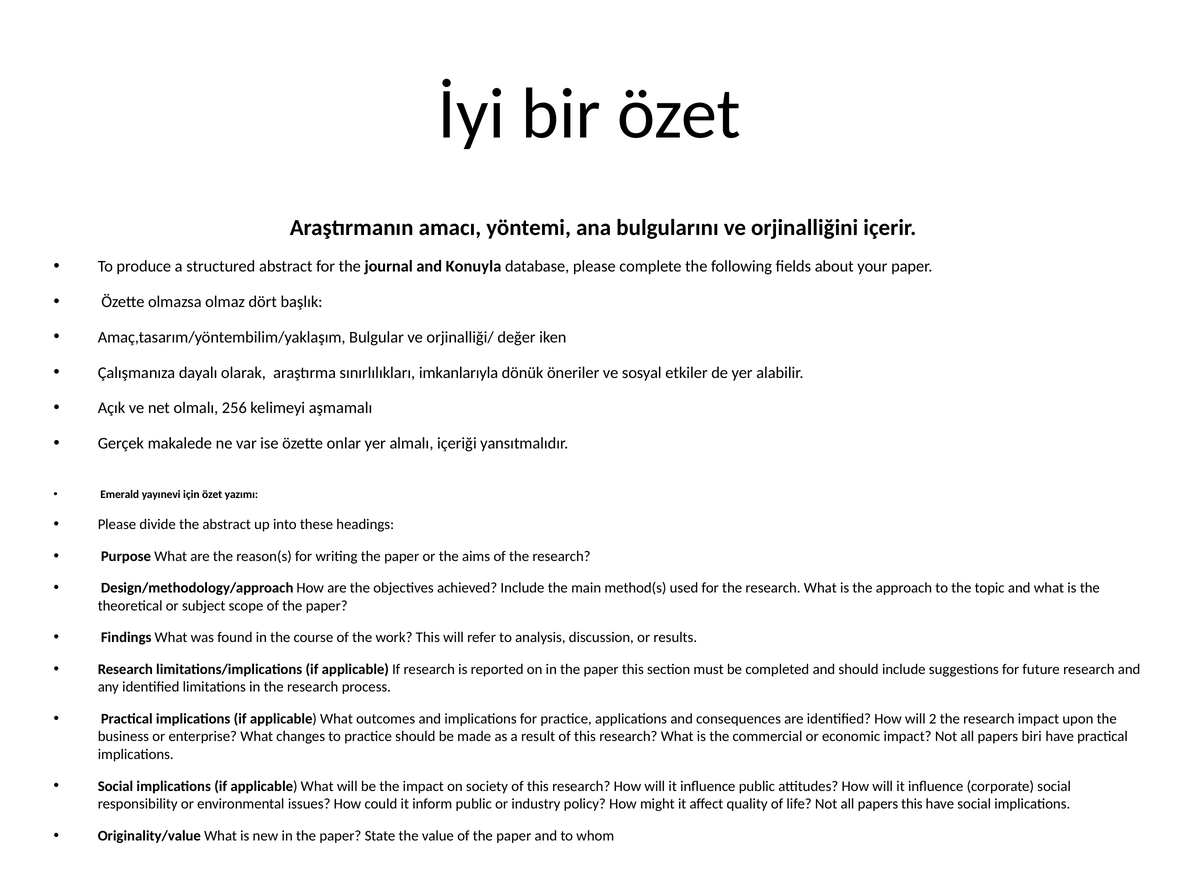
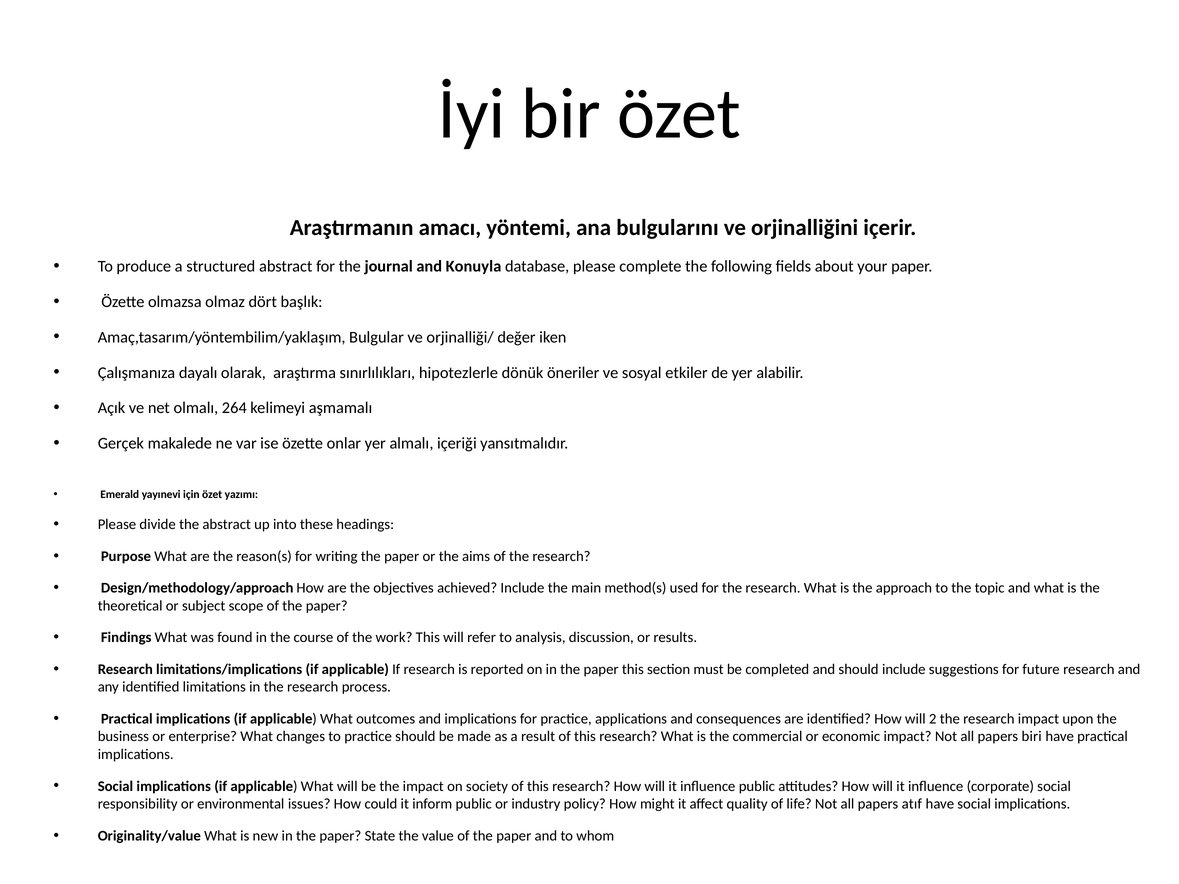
imkanlarıyla: imkanlarıyla -> hipotezlerle (458, 373)
256: 256 -> 264 (234, 408)
papers this: this -> atıf (912, 804)
